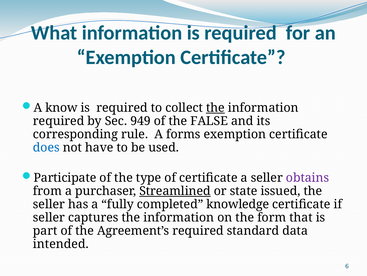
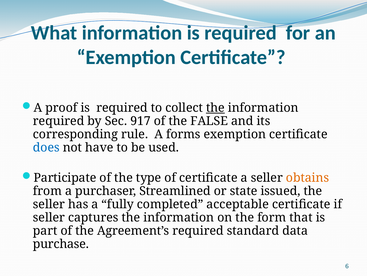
know: know -> proof (61, 107)
949: 949 -> 917 (140, 121)
obtains colour: purple -> orange (307, 177)
Streamlined underline: present -> none (175, 191)
knowledge: knowledge -> acceptable (238, 204)
intended: intended -> purchase (61, 243)
